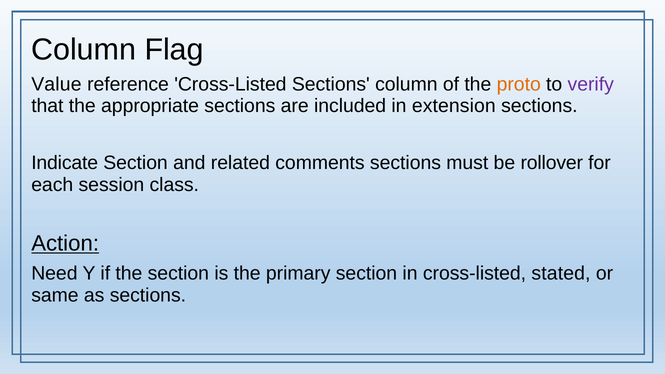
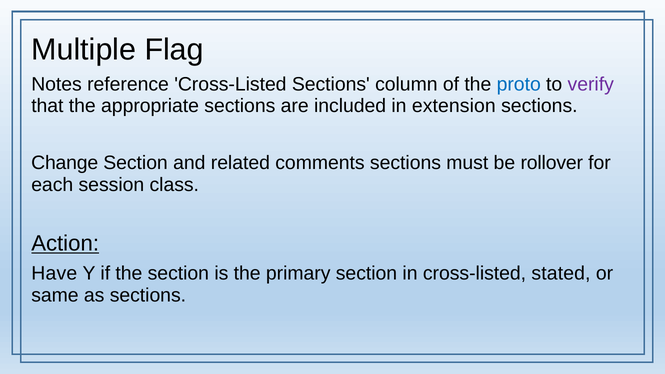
Column: Column -> Multiple (84, 50)
Value: Value -> Notes (57, 84)
proto colour: orange -> blue (519, 84)
Indicate: Indicate -> Change (65, 163)
Need: Need -> Have (54, 274)
